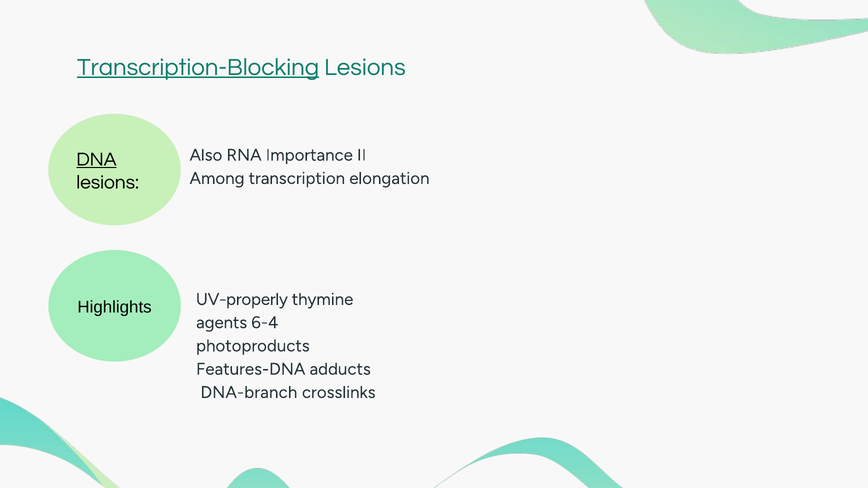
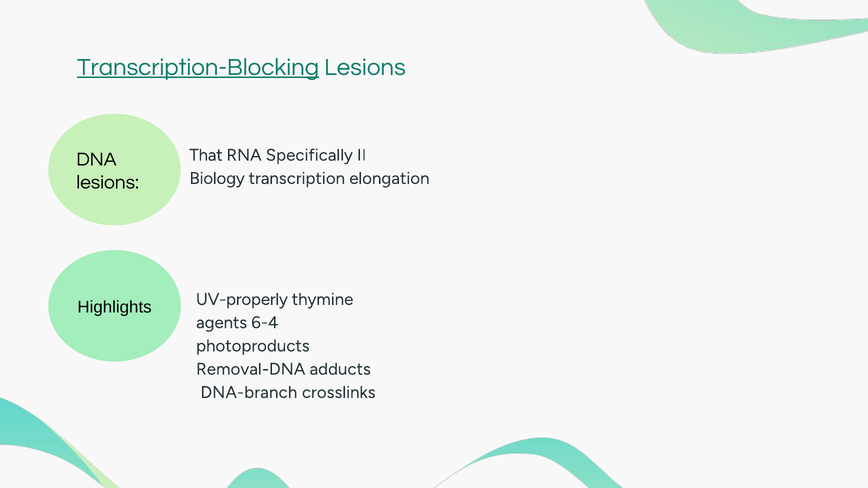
Also: Also -> That (206, 155)
Importance: Importance -> Specifically (309, 155)
DNA underline: present -> none (96, 159)
Among: Among -> Biology (217, 178)
Features-DNA: Features-DNA -> Removal-DNA (251, 369)
